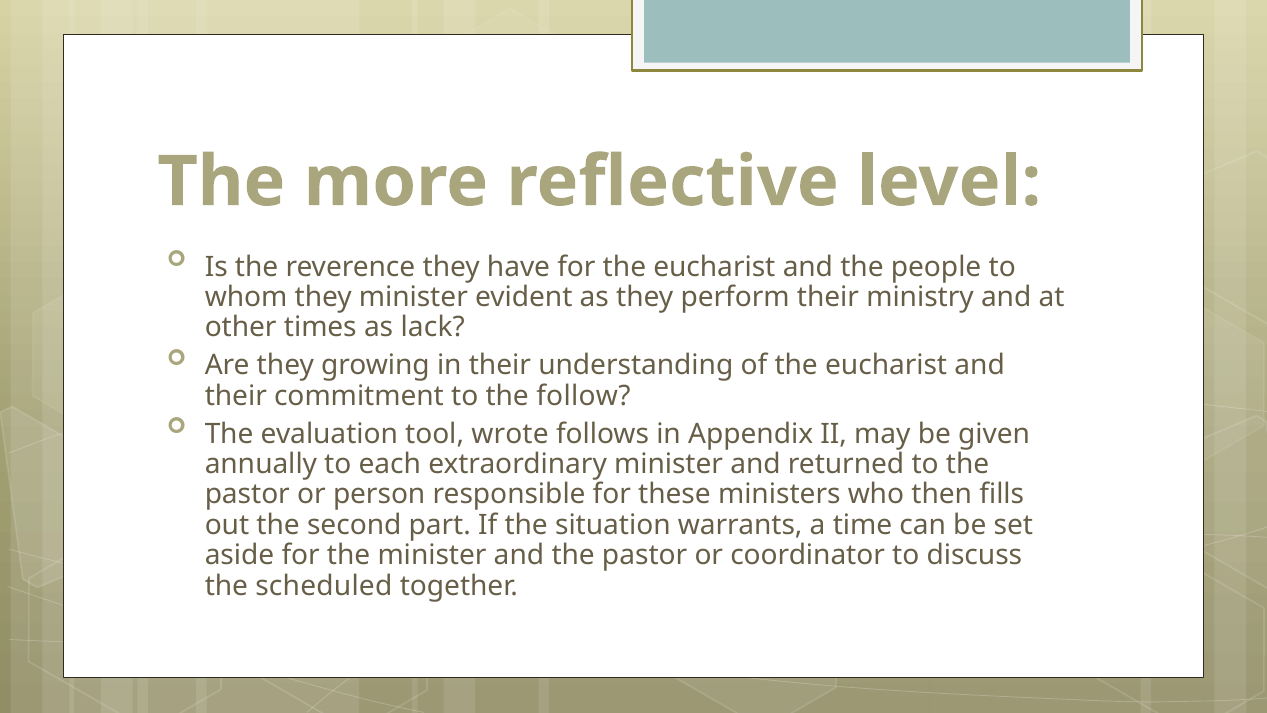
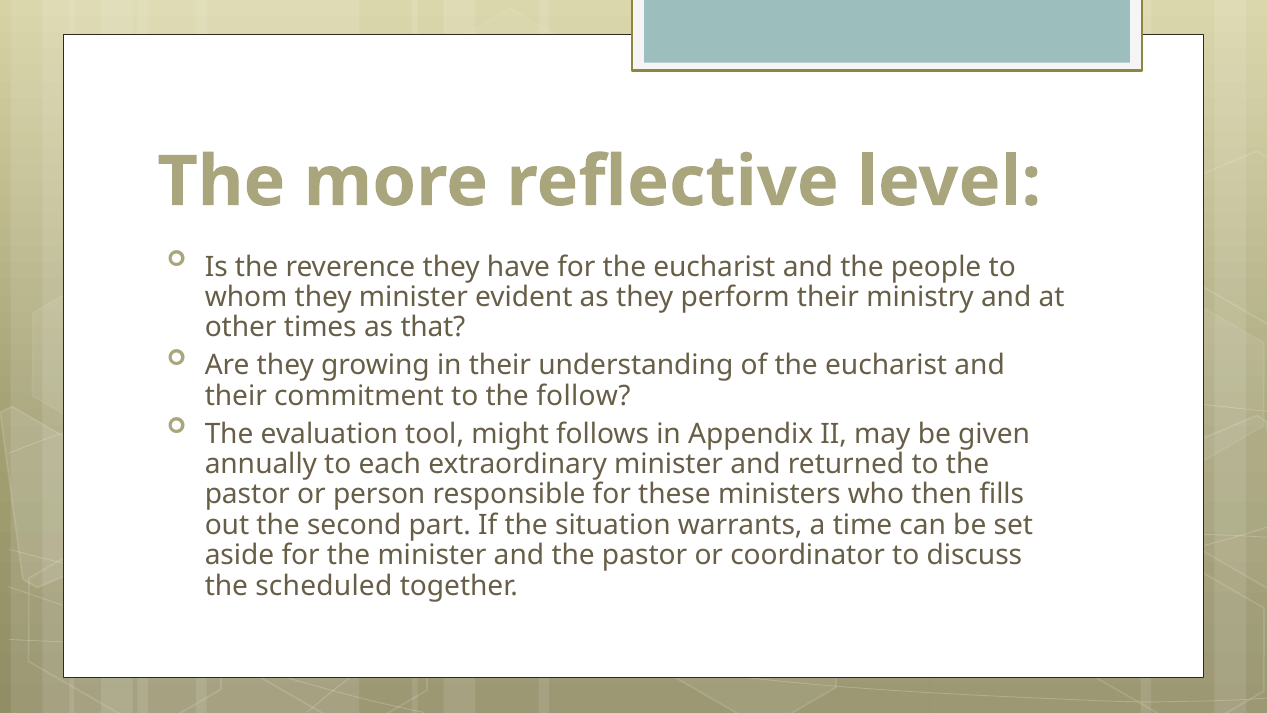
lack: lack -> that (433, 327)
wrote: wrote -> might (510, 434)
